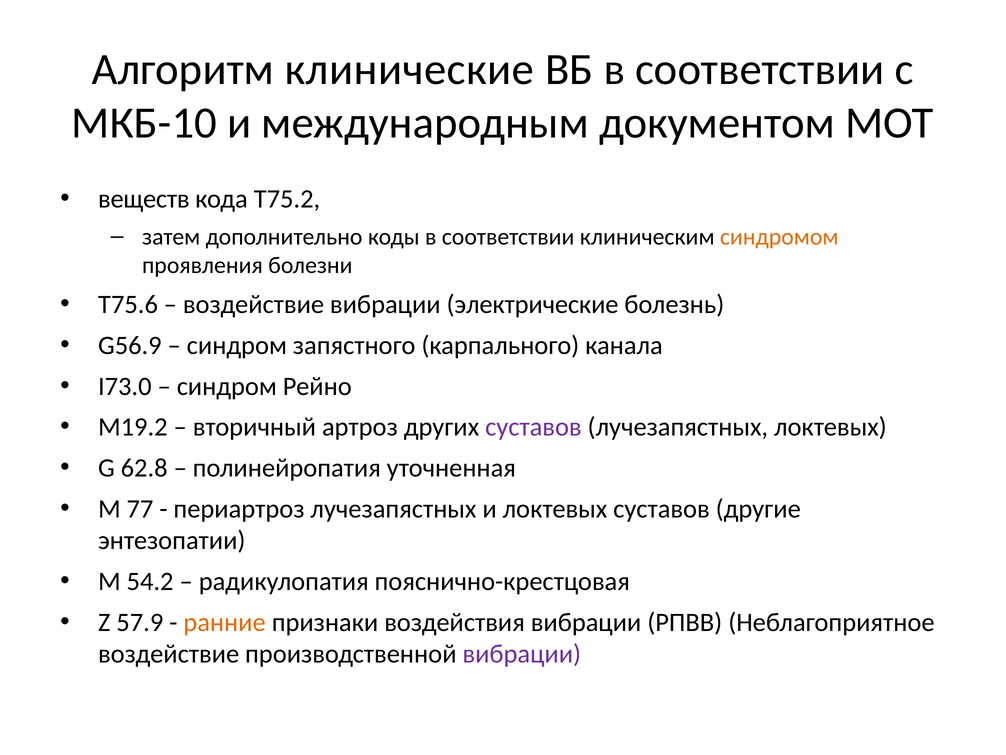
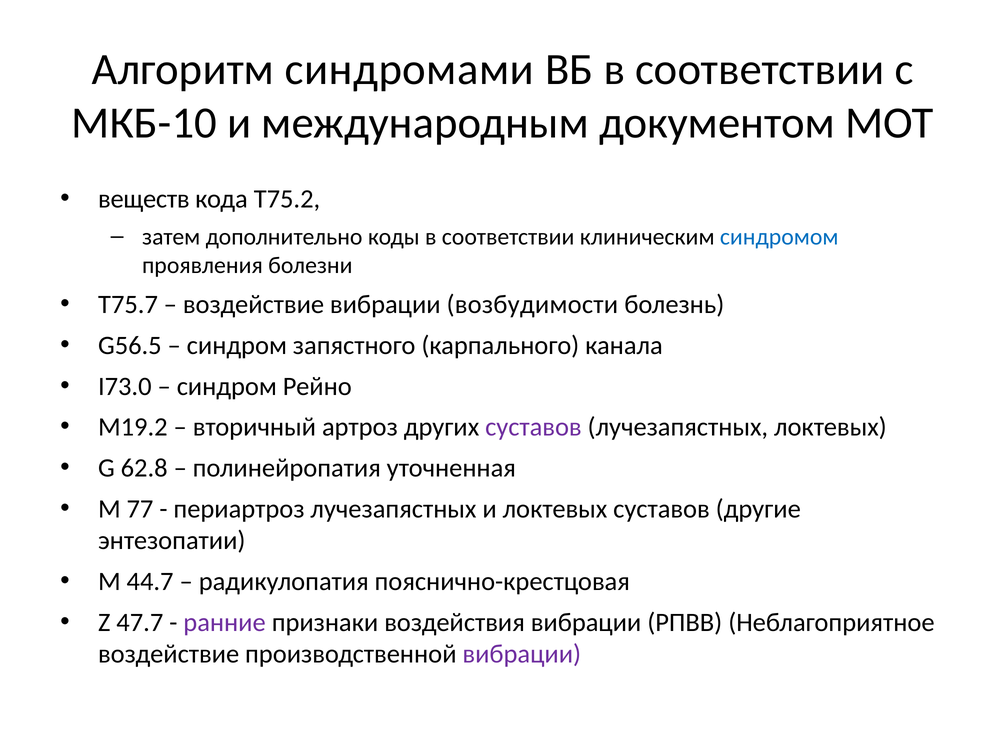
клинические: клинические -> синдромами (409, 69)
синдромом colour: orange -> blue (779, 237)
T75.6: T75.6 -> T75.7 (128, 305)
электрические: электрические -> возбудимости (532, 305)
G56.9: G56.9 -> G56.5 (130, 345)
54.2: 54.2 -> 44.7 (150, 581)
57.9: 57.9 -> 47.7 (140, 622)
ранние colour: orange -> purple (225, 622)
